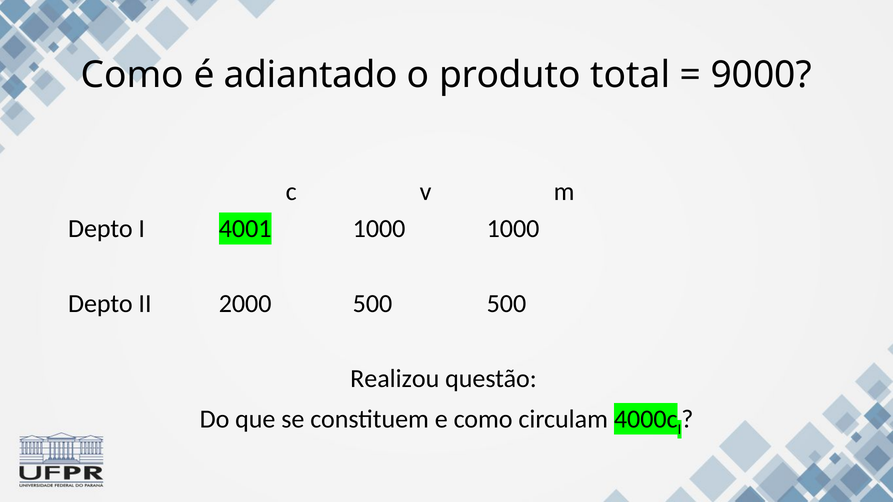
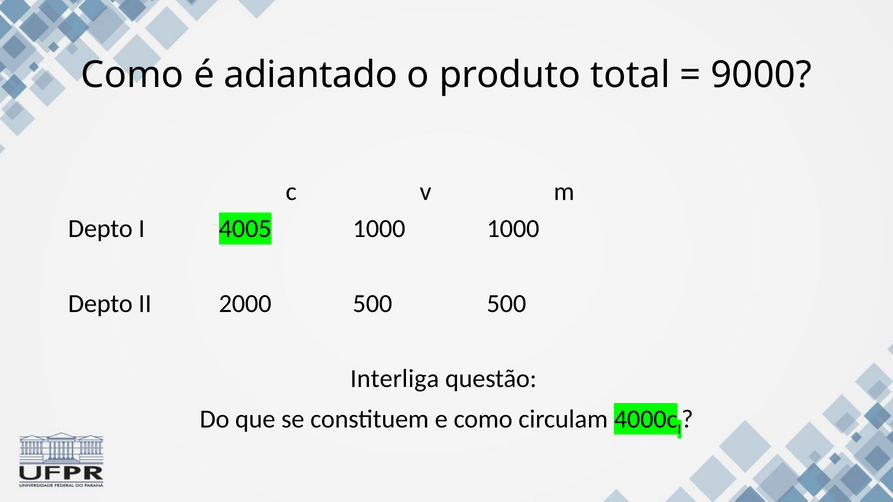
4001: 4001 -> 4005 (245, 229)
Realizou: Realizou -> Interliga (395, 379)
